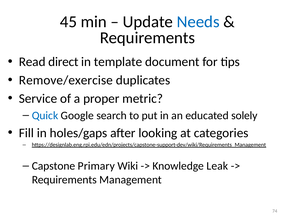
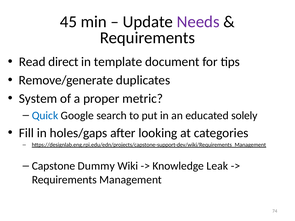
Needs colour: blue -> purple (198, 22)
Remove/exercise: Remove/exercise -> Remove/generate (66, 80)
Service: Service -> System (38, 99)
Primary: Primary -> Dummy (96, 166)
